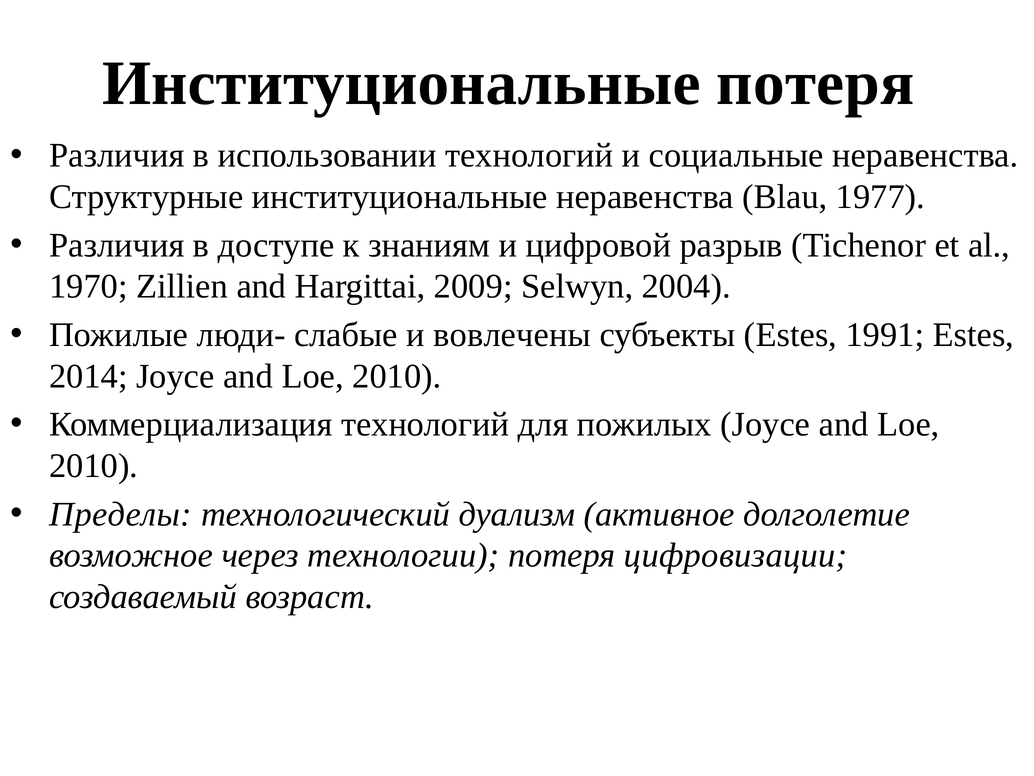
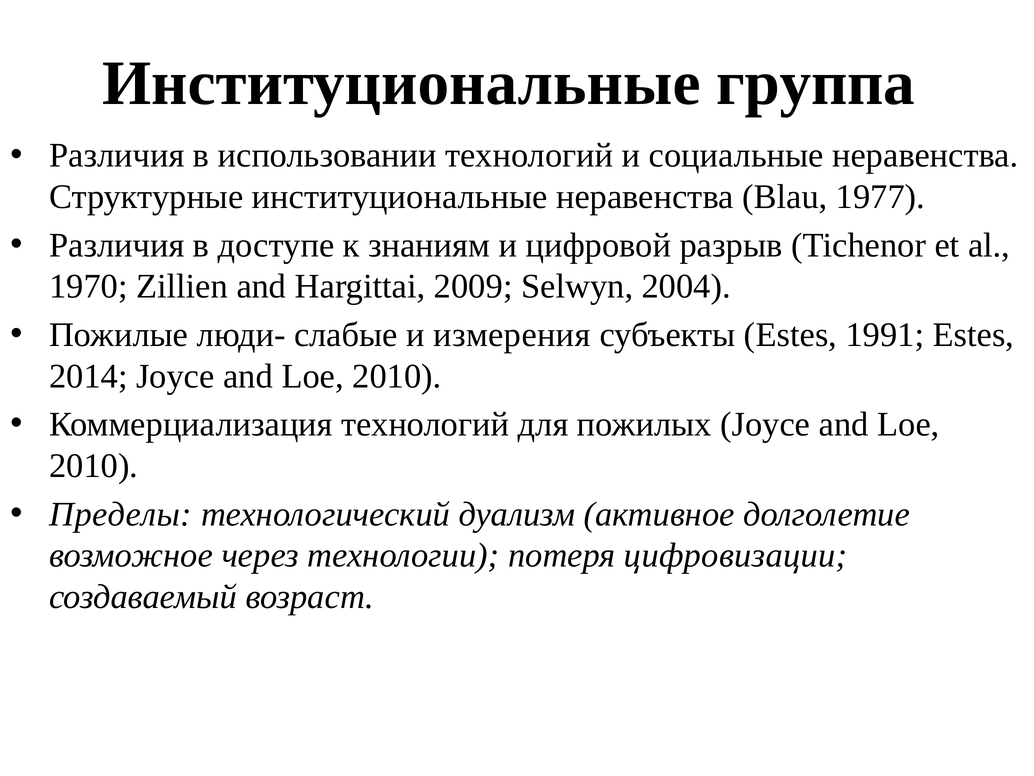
Институциональные потеря: потеря -> группа (816, 84)
вовлечены: вовлечены -> измерения (512, 335)
